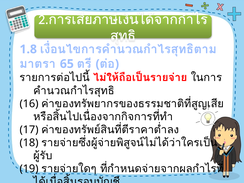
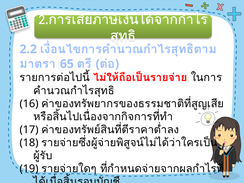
1.8: 1.8 -> 2.2 (28, 49)
